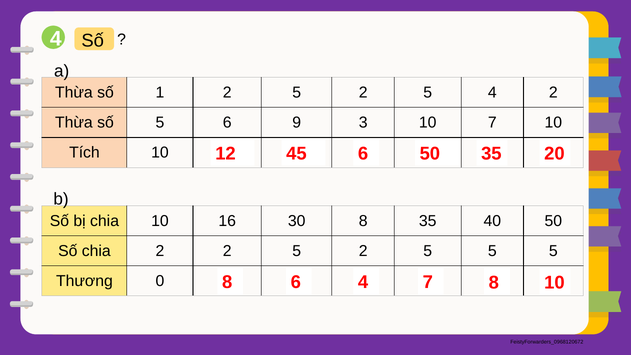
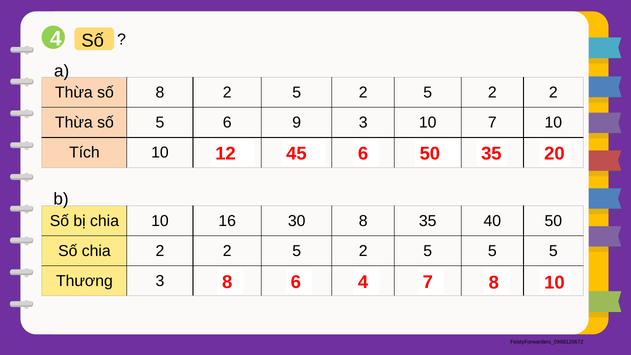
số 1: 1 -> 8 (160, 93)
5 2 5 4: 4 -> 2 (492, 93)
Thương 0: 0 -> 3 (160, 281)
